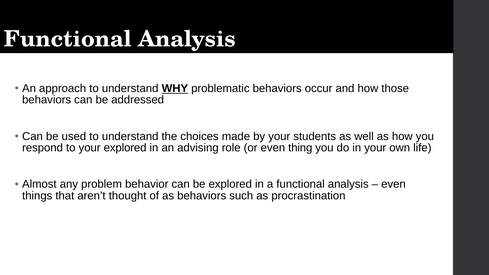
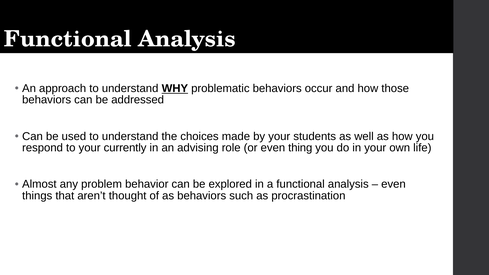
your explored: explored -> currently (125, 148)
